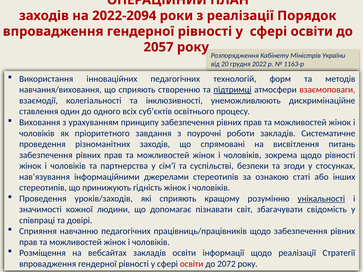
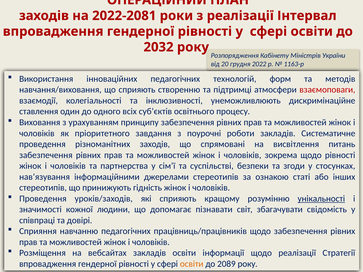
2022-2094: 2022-2094 -> 2022-2081 (124, 16)
Порядок: Порядок -> Інтервал (307, 16)
2057: 2057 -> 2032 (159, 47)
підтримці underline: present -> none (233, 90)
освіти colour: red -> orange (192, 264)
2072: 2072 -> 2089 (226, 264)
